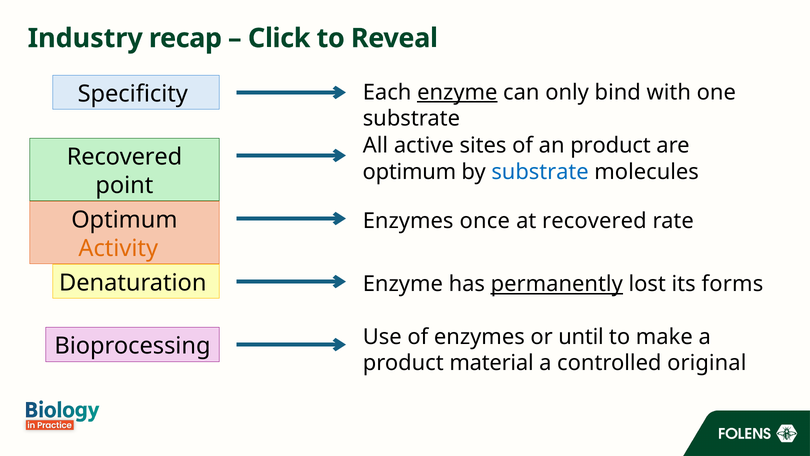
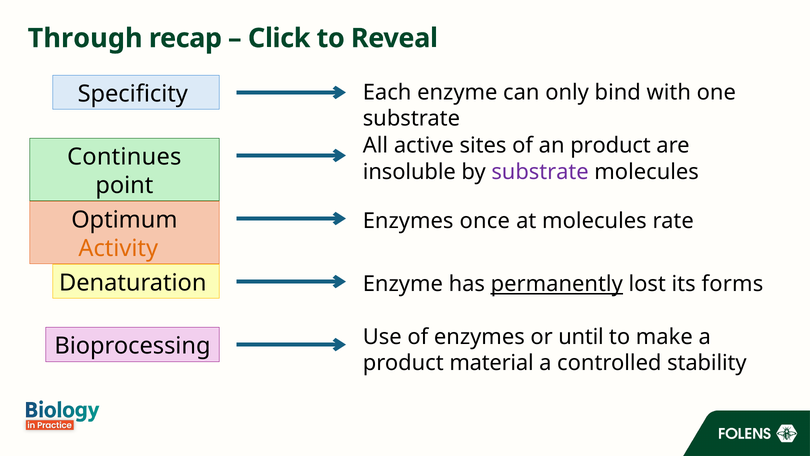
Industry: Industry -> Through (85, 38)
enzyme underline: present -> none (457, 92)
Recovered: Recovered -> Continues (124, 157)
optimum: optimum -> insoluble (409, 172)
substrate colour: blue -> purple (540, 172)
at recovered: recovered -> molecules (594, 221)
original: original -> stability (707, 363)
